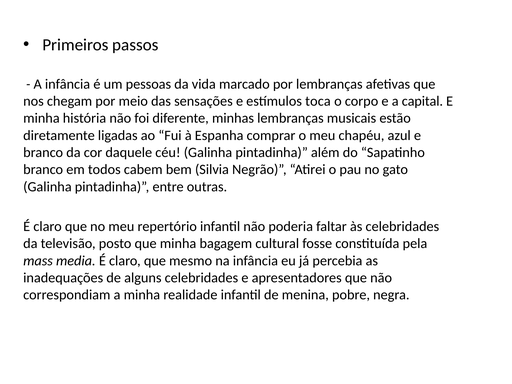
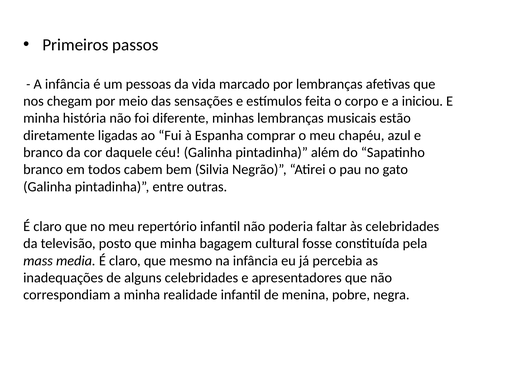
toca: toca -> feita (318, 101)
capital: capital -> iniciou (422, 101)
